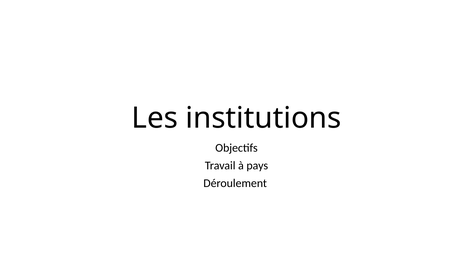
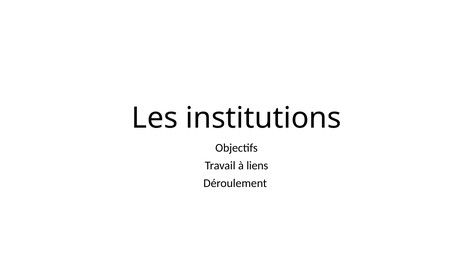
pays: pays -> liens (257, 166)
